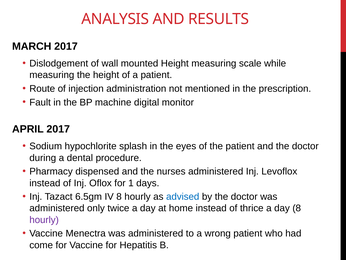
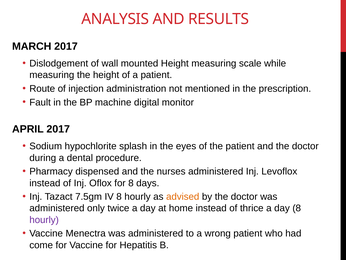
for 1: 1 -> 8 (131, 183)
6.5gm: 6.5gm -> 7.5gm (89, 196)
advised colour: blue -> orange (183, 196)
